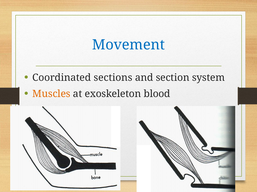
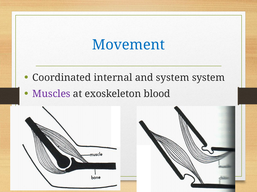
sections: sections -> internal (113, 78)
and section: section -> system (173, 78)
Muscles colour: orange -> purple (51, 94)
